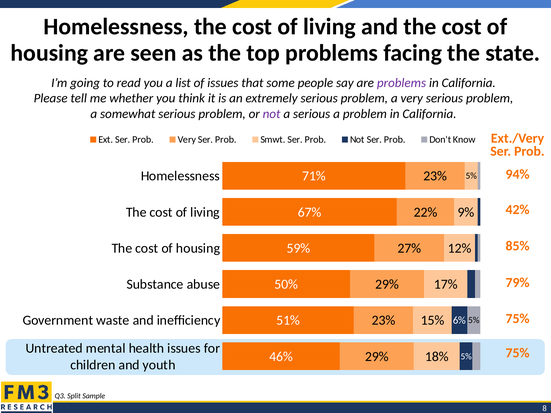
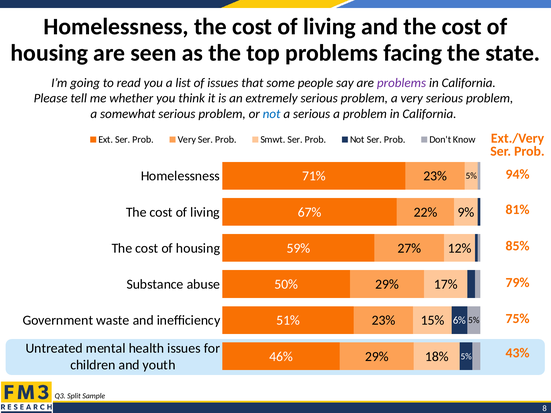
not colour: purple -> blue (272, 114)
42%: 42% -> 81% (518, 210)
75%: 75% -> 43% (518, 353)
